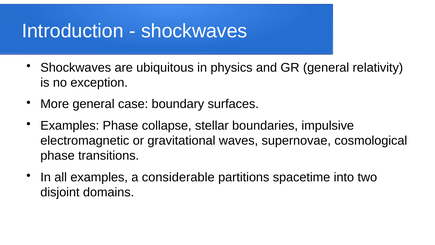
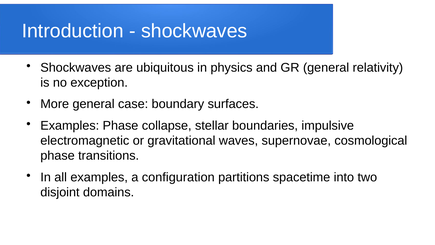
considerable: considerable -> configuration (178, 177)
